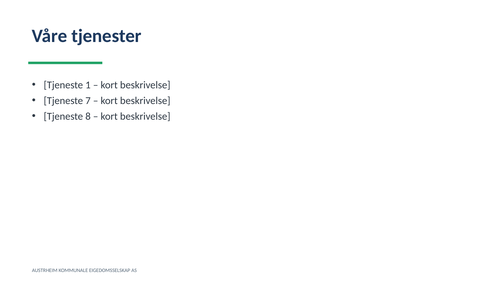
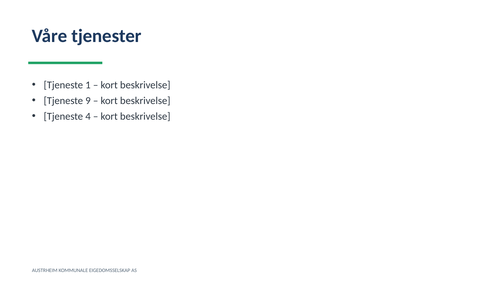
7: 7 -> 9 (88, 101)
8: 8 -> 4 (88, 116)
